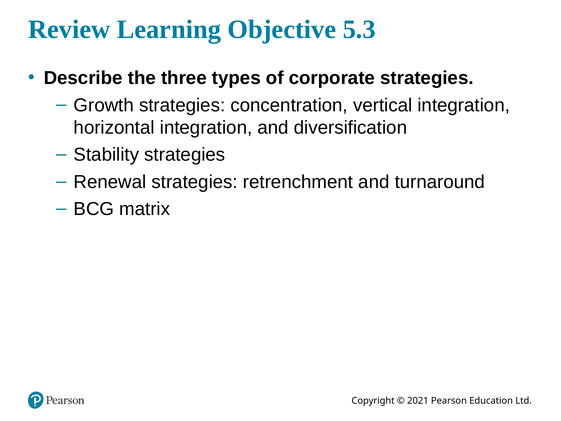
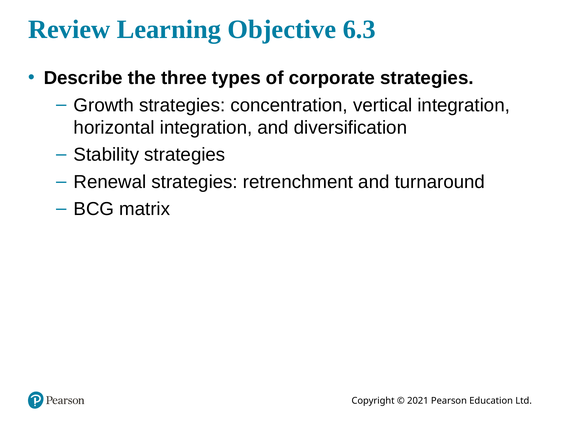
5.3: 5.3 -> 6.3 (359, 29)
